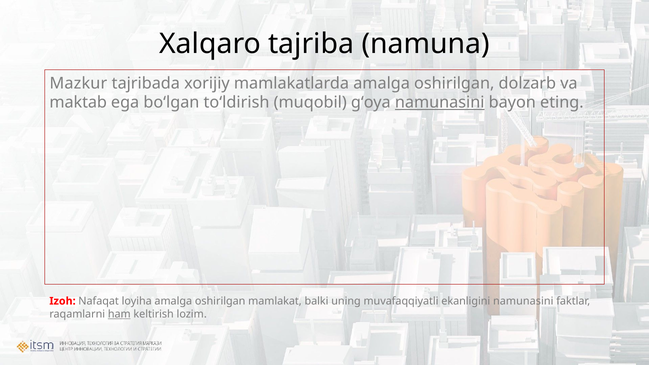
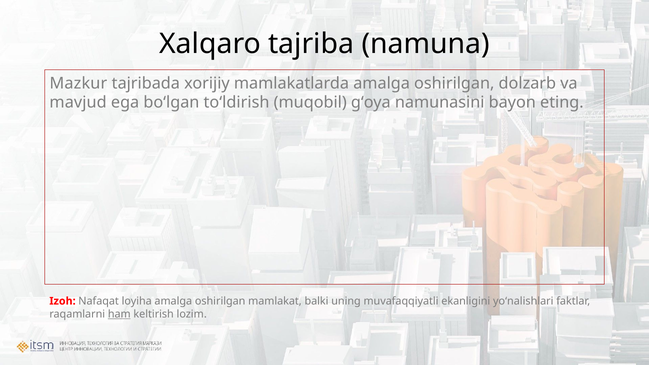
maktab: maktab -> mavjud (78, 103)
namunasini underline: present -> none (440, 103)
ekanligini namunasini: namunasini -> yoʻnalishlari (523, 301)
